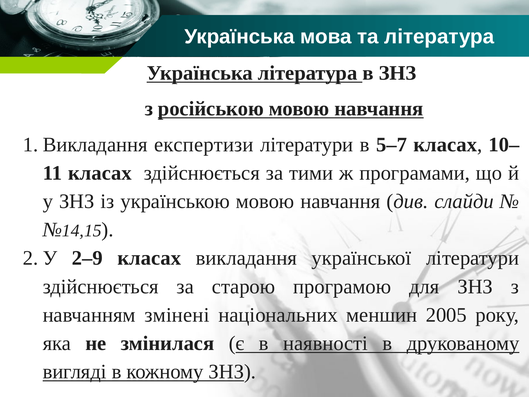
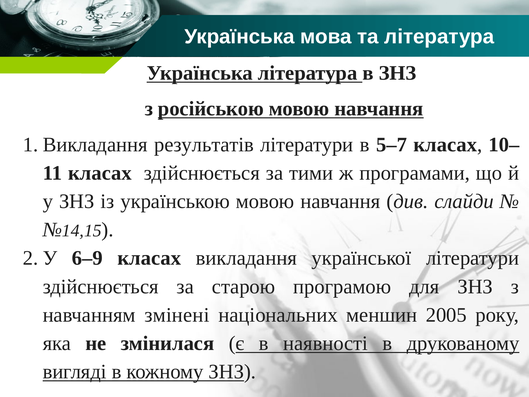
експертизи: експертизи -> результатів (204, 144)
2–9: 2–9 -> 6–9 (87, 258)
